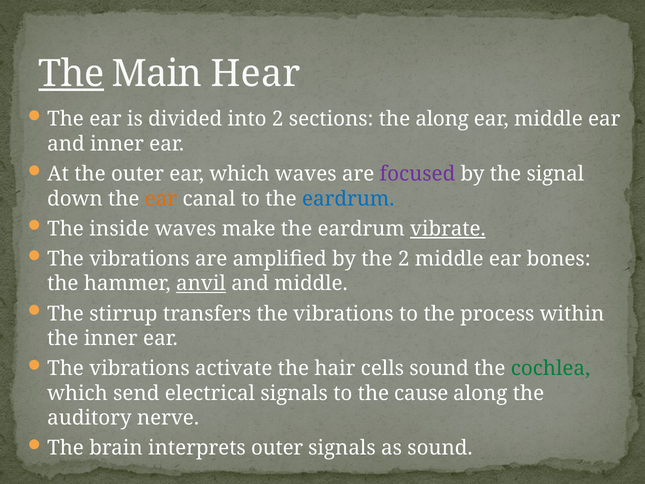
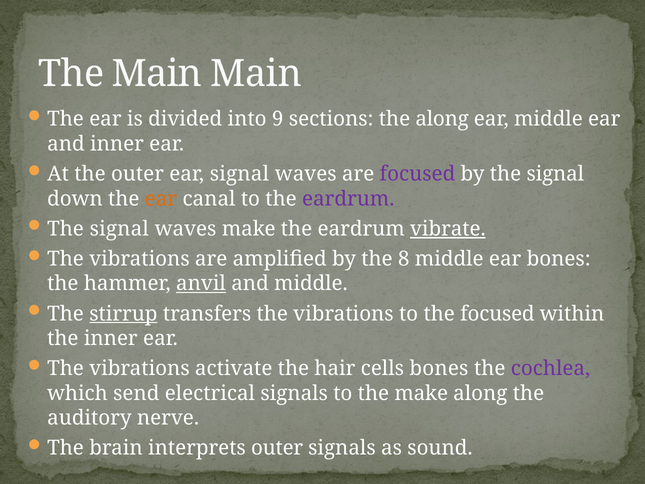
The underline: present -> none (71, 74)
Main Hear: Hear -> Main (256, 74)
into 2: 2 -> 9 (278, 119)
ear which: which -> signal (239, 174)
eardrum colour: blue -> purple (348, 199)
inside: inside -> signal (119, 229)
the 2: 2 -> 8 (404, 259)
stirrup underline: none -> present (123, 314)
the process: process -> focused (497, 314)
cells sound: sound -> bones (439, 368)
cochlea colour: green -> purple (551, 368)
the cause: cause -> make (421, 393)
